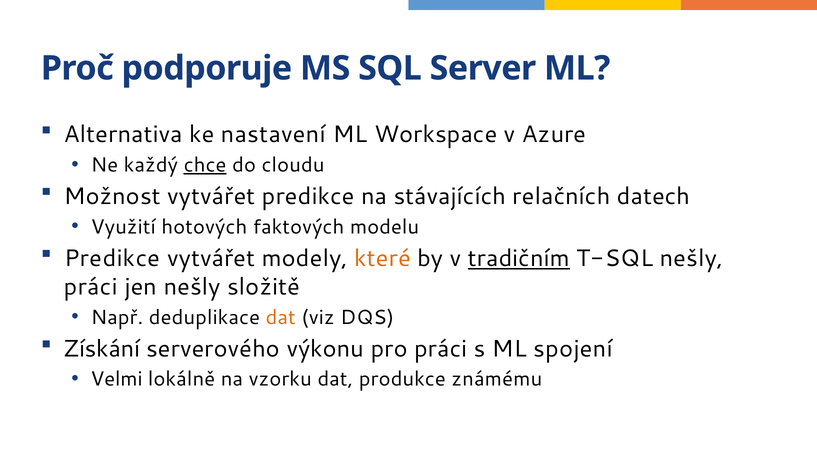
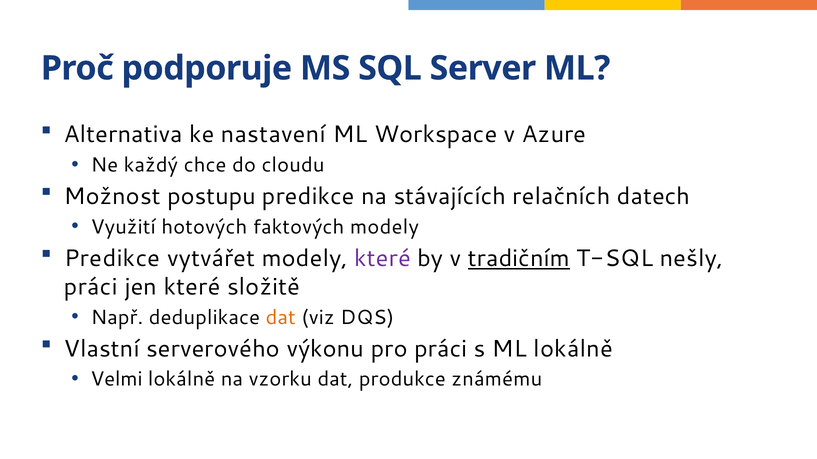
chce underline: present -> none (205, 165)
Možnost vytvářet: vytvářet -> postupu (211, 197)
faktových modelu: modelu -> modely (384, 227)
které colour: orange -> purple (383, 259)
jen nešly: nešly -> které (192, 287)
Získání: Získání -> Vlastní (102, 349)
ML spojení: spojení -> lokálně (573, 349)
